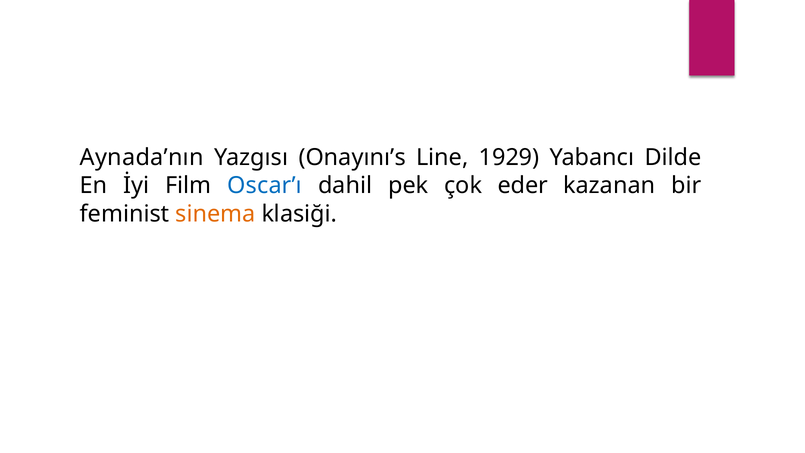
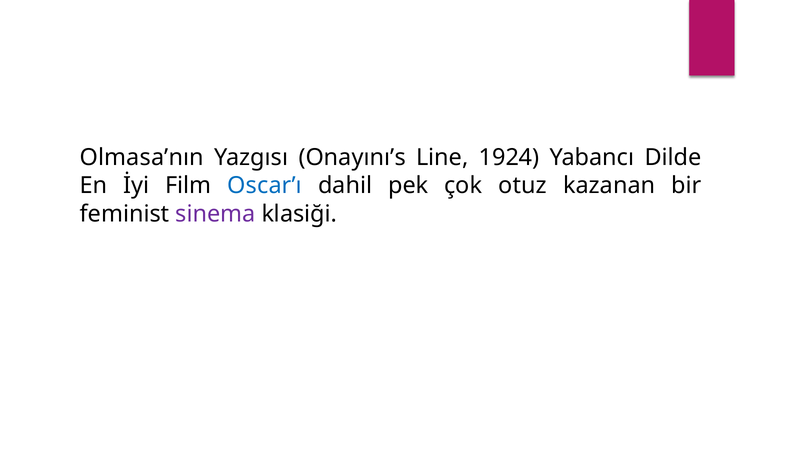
Aynada’nın: Aynada’nın -> Olmasa’nın (142, 157)
1929: 1929 -> 1924 (509, 157)
eder: eder -> otuz (523, 186)
sinema colour: orange -> purple (215, 214)
